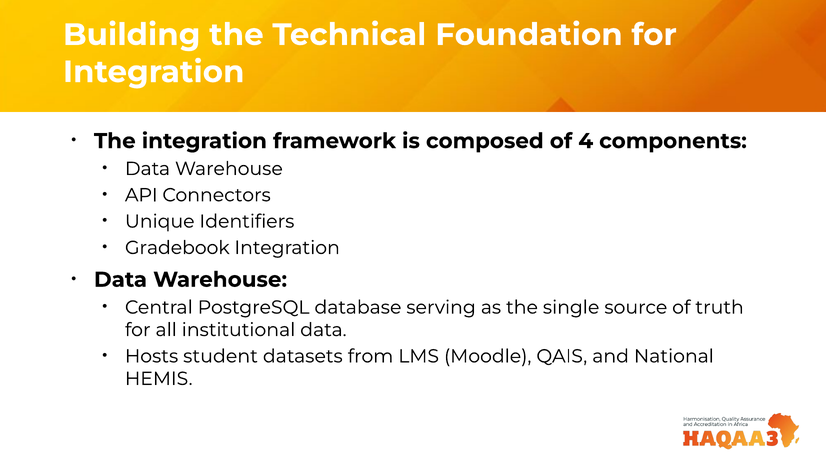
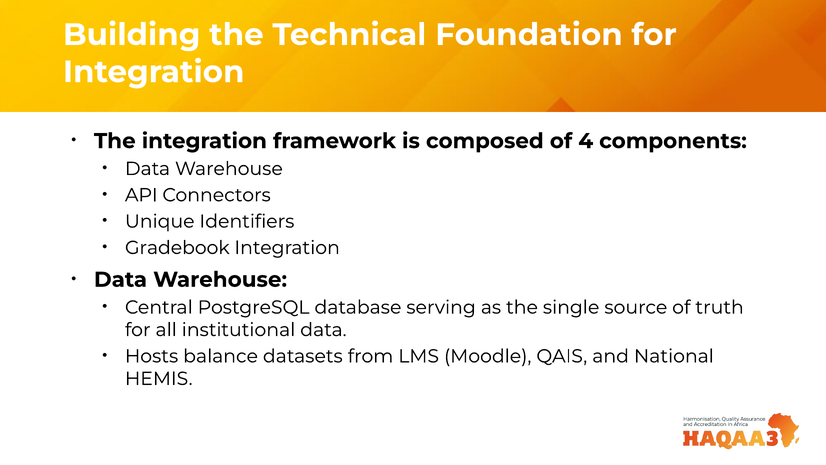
student: student -> balance (221, 356)
